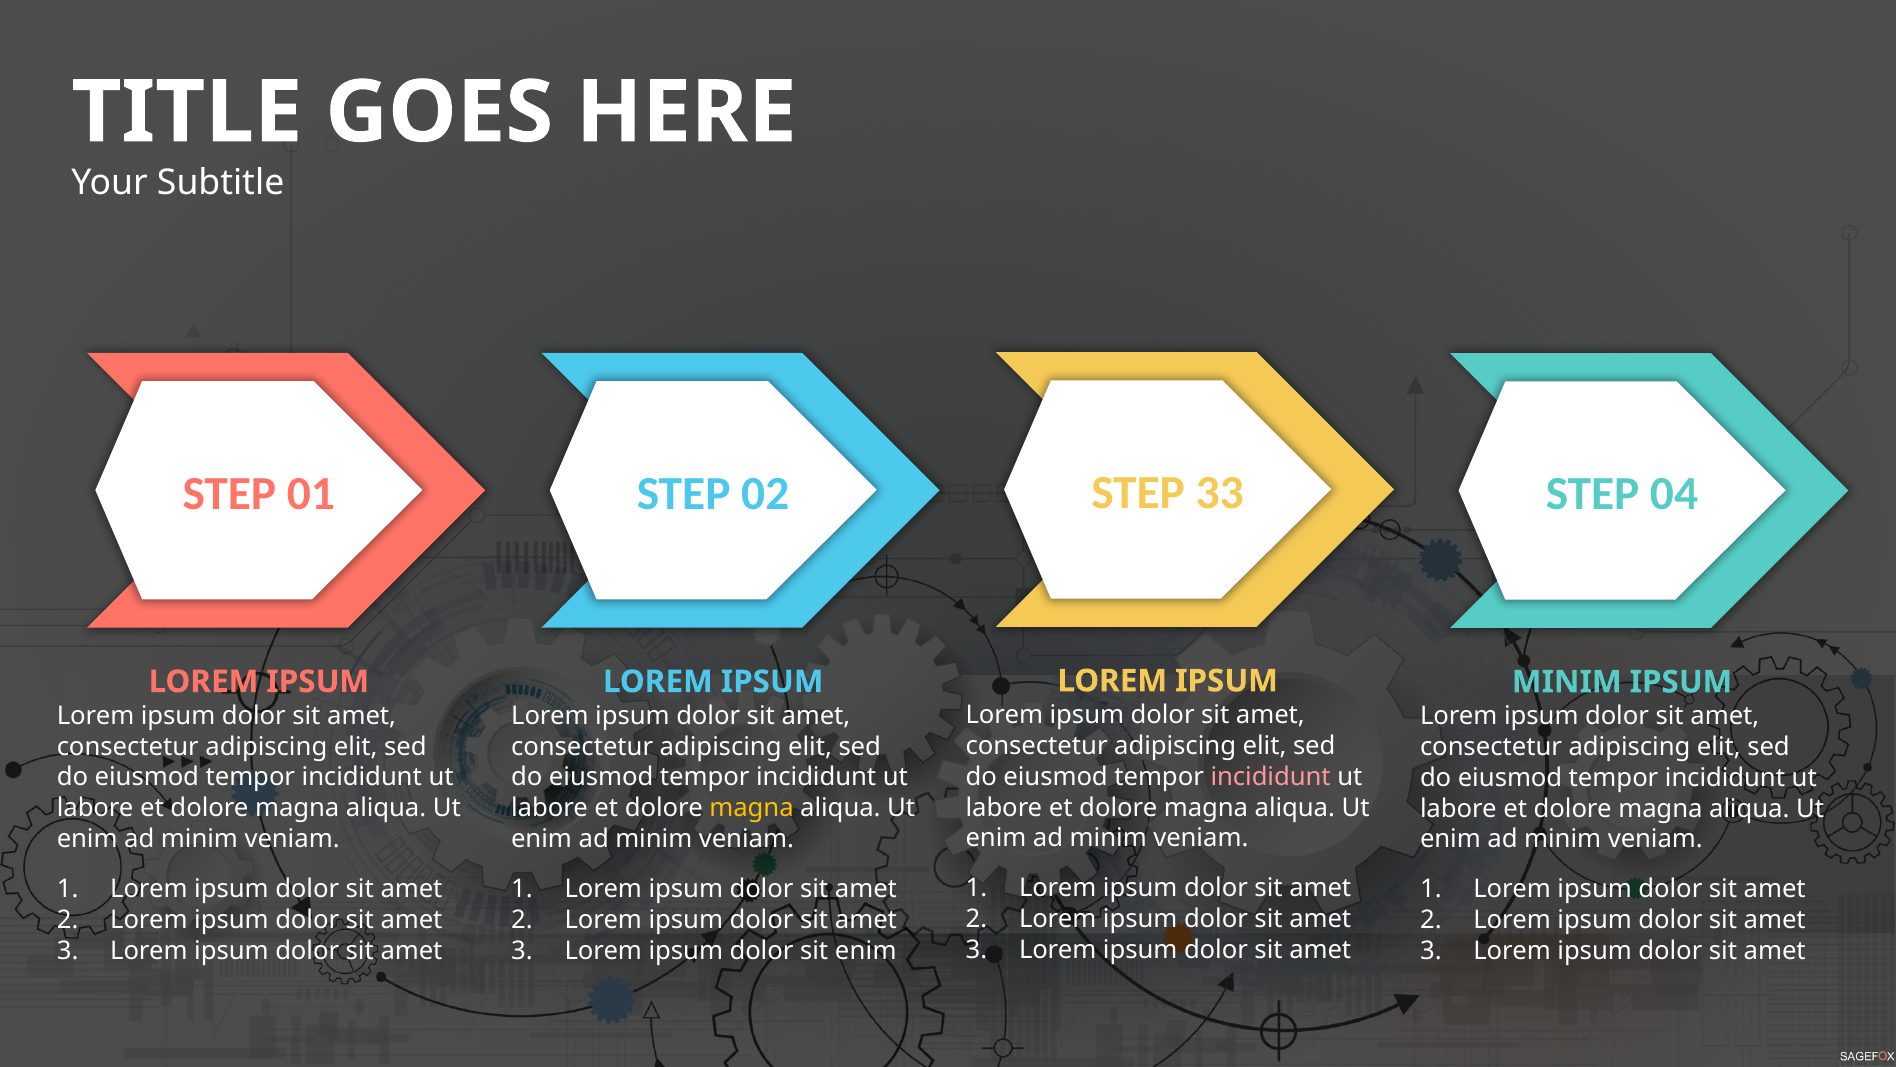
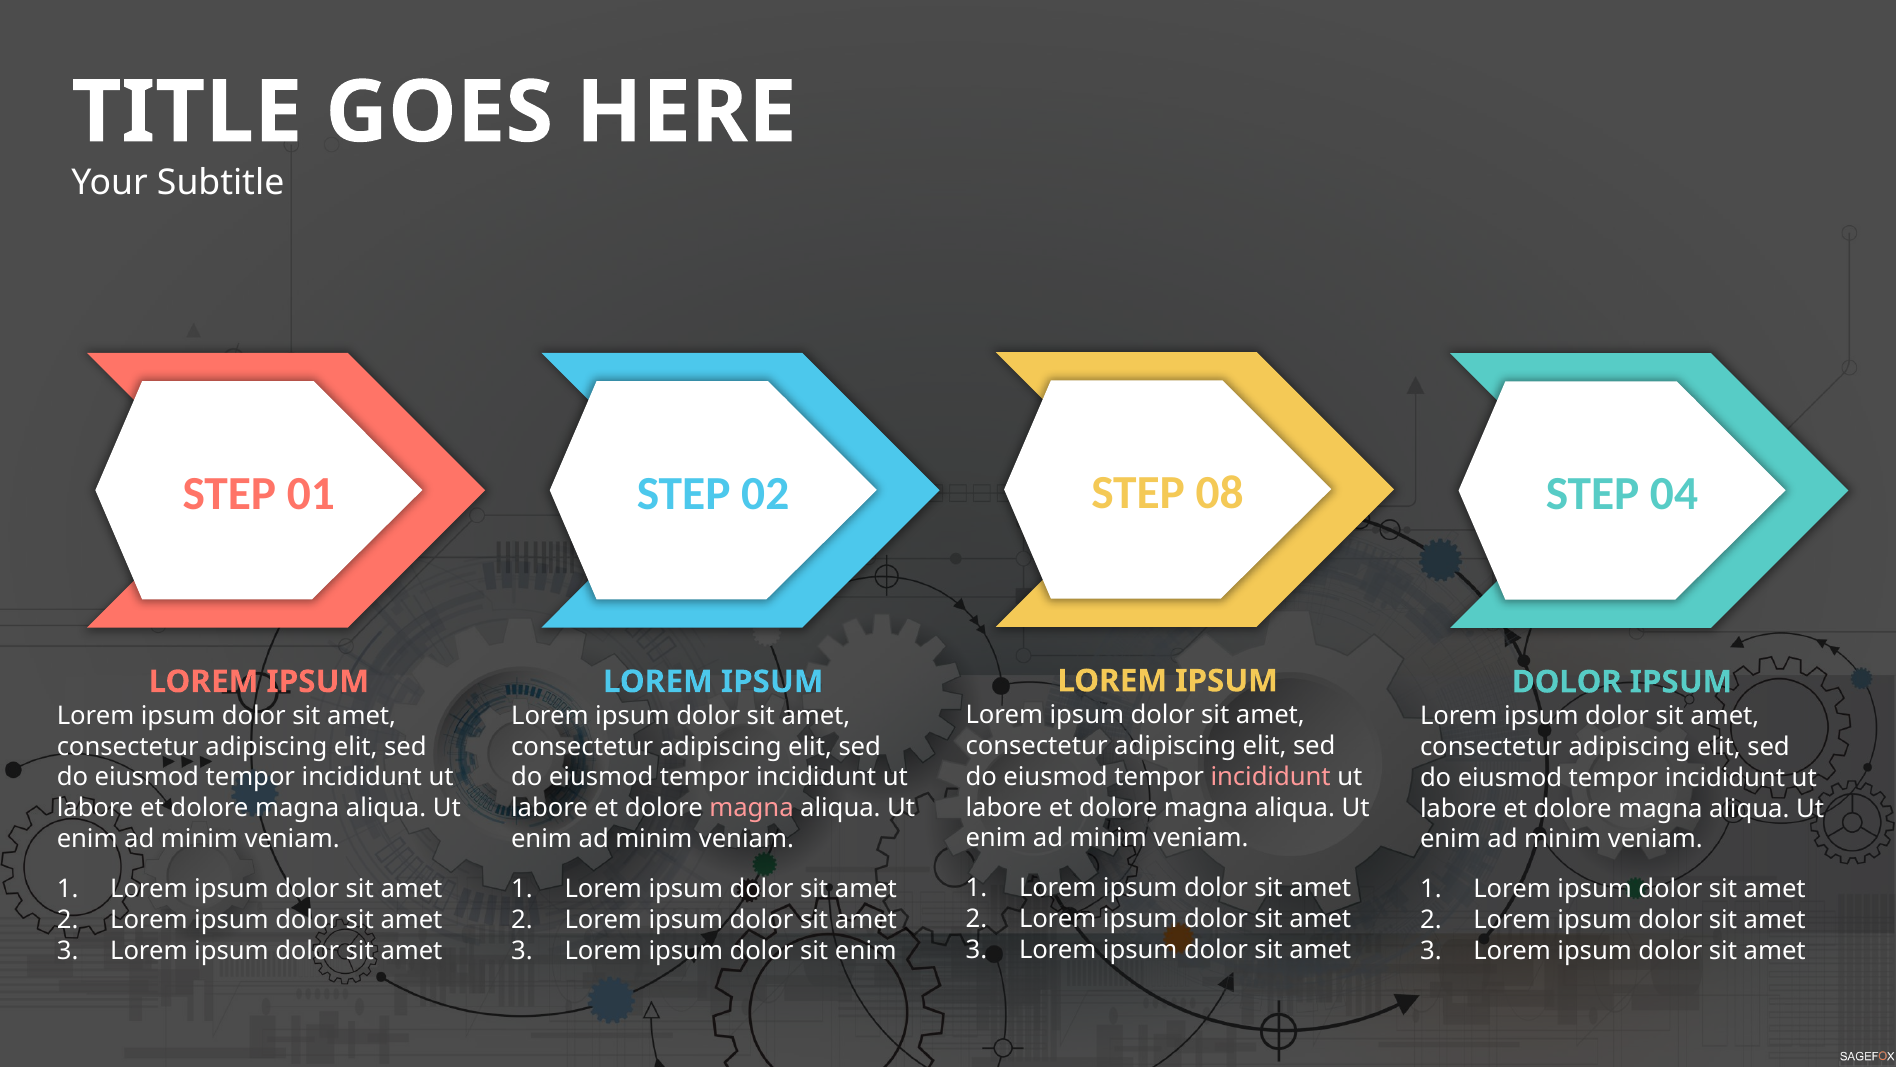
33: 33 -> 08 (1220, 493)
MINIM: MINIM -> DOLOR (1567, 682)
magna colour: yellow -> pink (752, 808)
